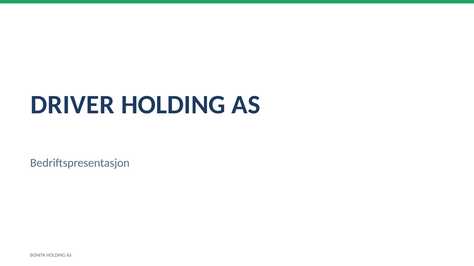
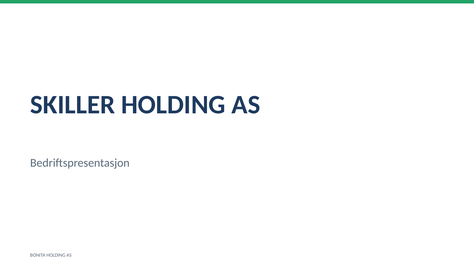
DRIVER: DRIVER -> SKILLER (73, 105)
